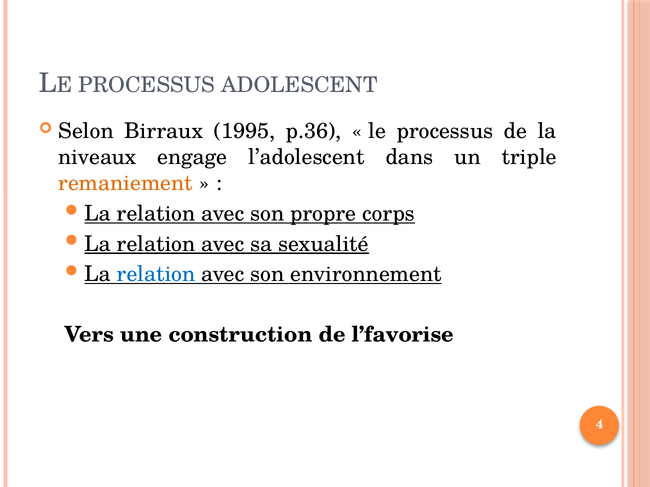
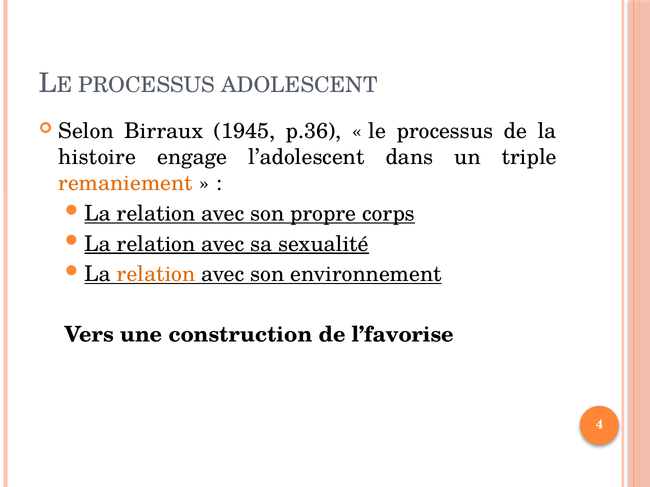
1995: 1995 -> 1945 (245, 131)
niveaux: niveaux -> histoire (97, 157)
relation colour: blue -> orange (156, 274)
